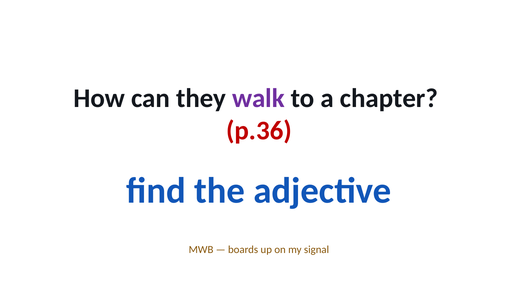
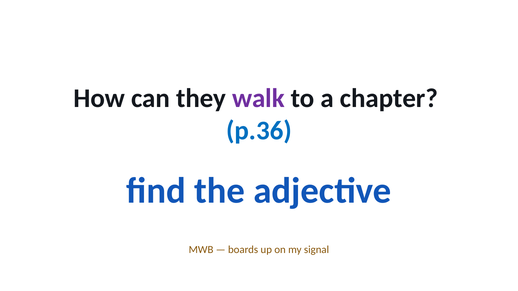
p.36 colour: red -> blue (259, 131)
